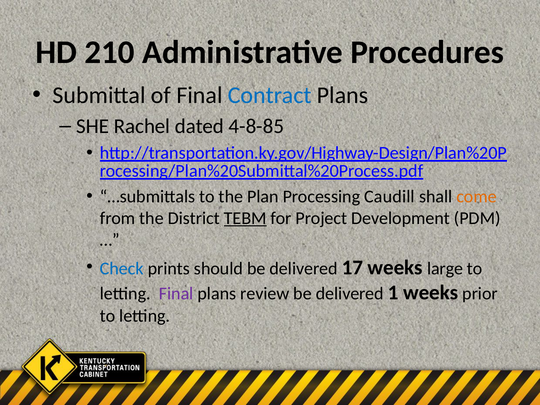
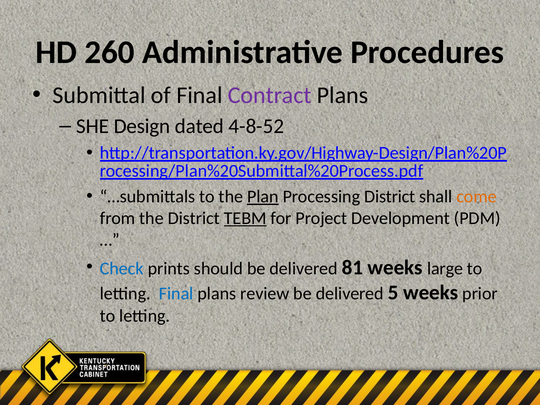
210: 210 -> 260 (110, 52)
Contract colour: blue -> purple (270, 95)
Rachel: Rachel -> Design (142, 126)
4-8-85: 4-8-85 -> 4-8-52 (256, 126)
Plan underline: none -> present (263, 197)
Processing Caudill: Caudill -> District (390, 197)
17: 17 -> 81 (352, 268)
Final colour: purple -> blue (176, 294)
1: 1 -> 5 (393, 293)
